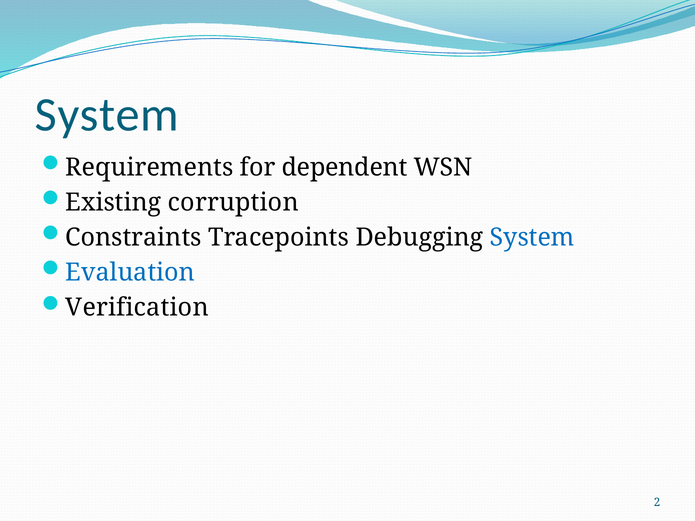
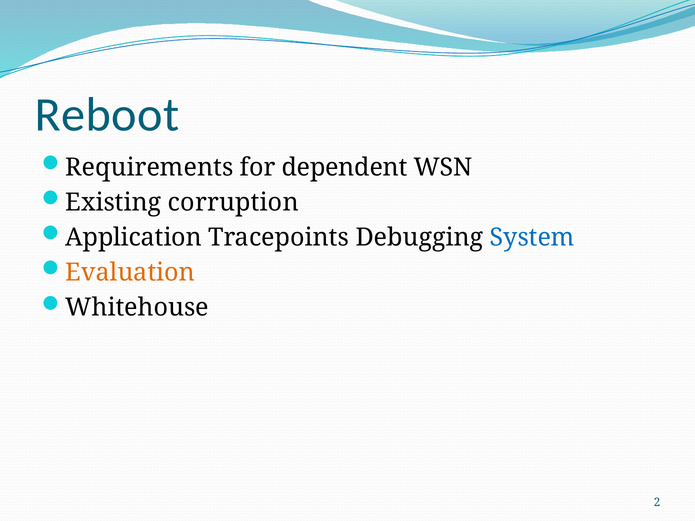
System: System -> Reboot (107, 115)
Constraints: Constraints -> Application (134, 238)
Evaluation colour: blue -> orange (130, 273)
Verification: Verification -> Whitehouse (137, 308)
